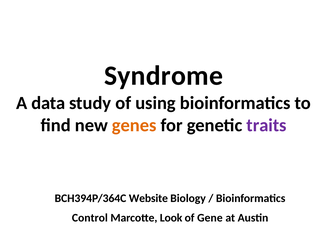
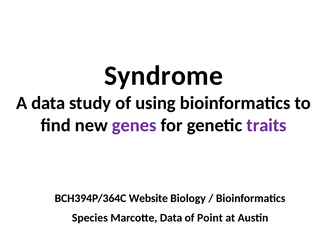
genes colour: orange -> purple (134, 125)
Control: Control -> Species (90, 218)
Marcotte Look: Look -> Data (171, 218)
Gene: Gene -> Point (210, 218)
